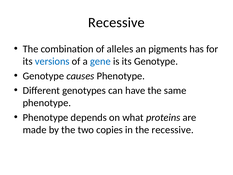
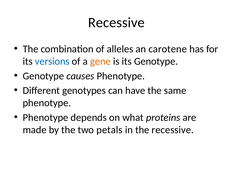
pigments: pigments -> carotene (168, 49)
gene colour: blue -> orange (100, 61)
copies: copies -> petals (109, 130)
